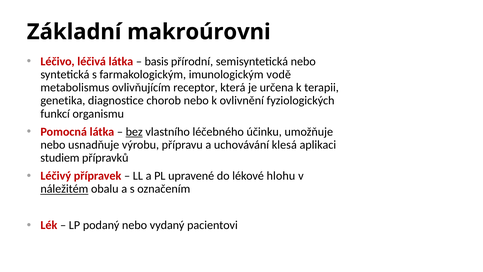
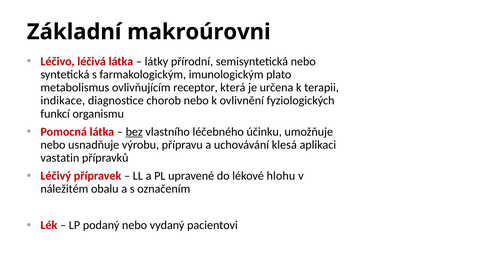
basis: basis -> látky (156, 61)
vodě: vodě -> plato (279, 74)
genetika: genetika -> indikace (63, 101)
studiem: studiem -> vastatin (60, 158)
náležitém underline: present -> none (64, 189)
